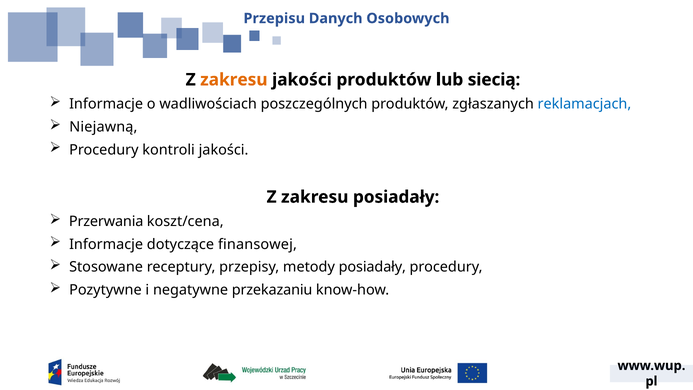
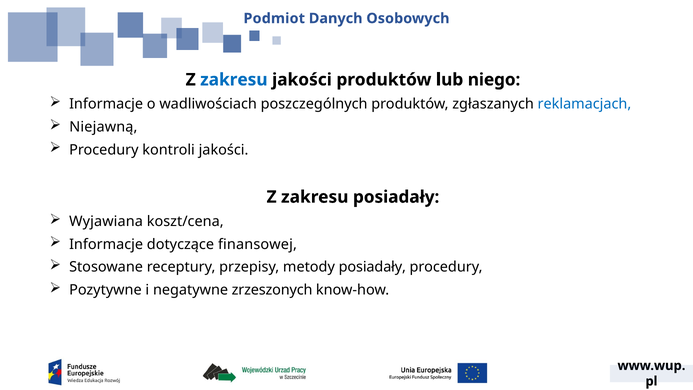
Przepisu: Przepisu -> Podmiot (274, 18)
zakresu colour: orange -> blue (234, 80)
siecią: siecią -> niego (494, 80)
Przerwania: Przerwania -> Wyjawiana (106, 221)
przekazaniu: przekazaniu -> zrzeszonych (272, 290)
